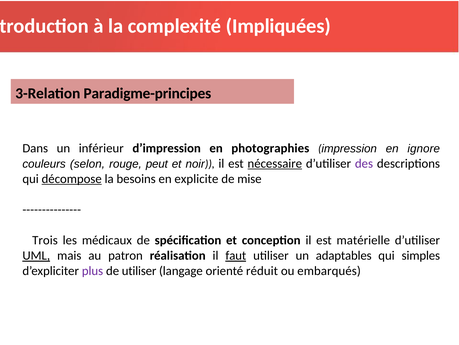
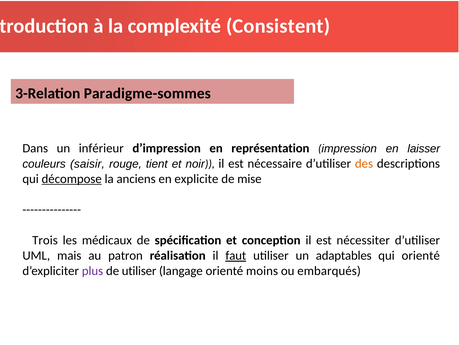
Impliquées: Impliquées -> Consistent (278, 26)
Paradigme-principes: Paradigme-principes -> Paradigme-sommes (147, 93)
photographies: photographies -> représentation (270, 148)
ignore: ignore -> laisser (424, 148)
selon: selon -> saisir (87, 164)
peut: peut -> tient (157, 164)
nécessaire underline: present -> none (275, 163)
des colour: purple -> orange (364, 163)
besoins: besoins -> anciens (136, 179)
matérielle: matérielle -> nécessiter (363, 240)
UML underline: present -> none (36, 255)
qui simples: simples -> orienté (421, 255)
réduit: réduit -> moins (262, 270)
